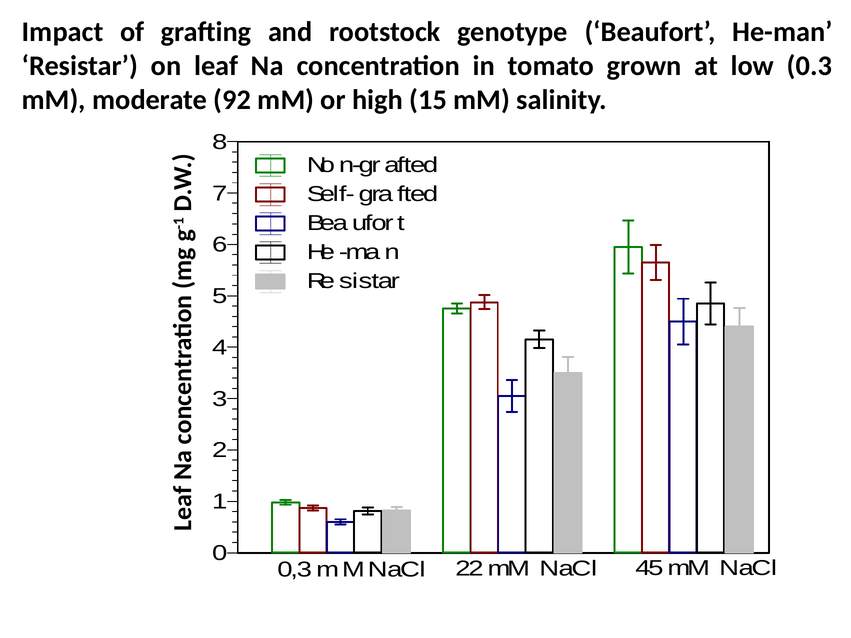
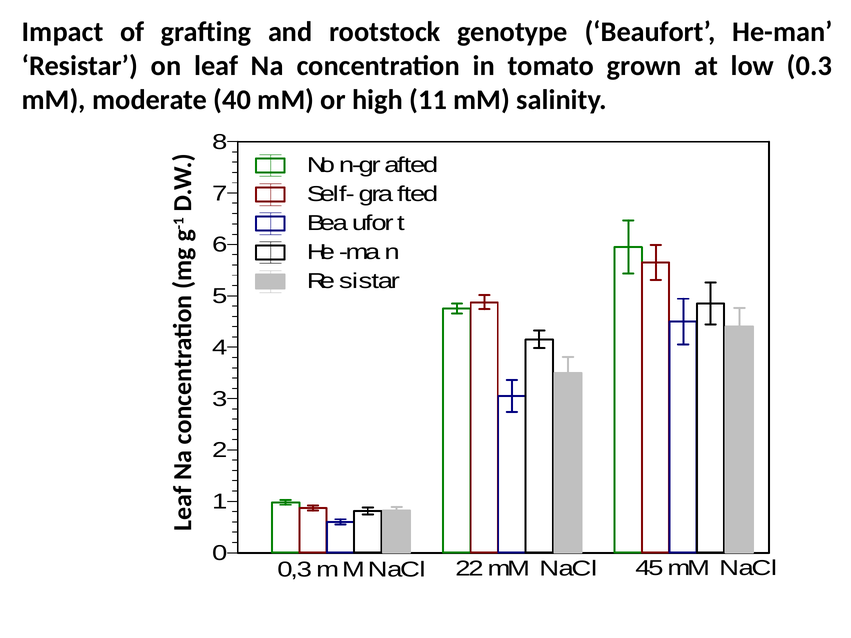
92: 92 -> 40 (232, 100)
15: 15 -> 11 (428, 100)
